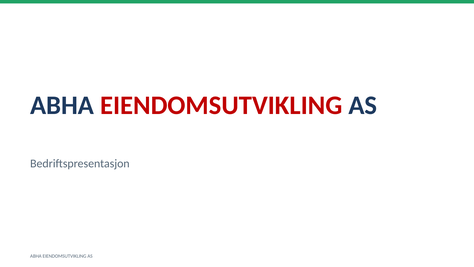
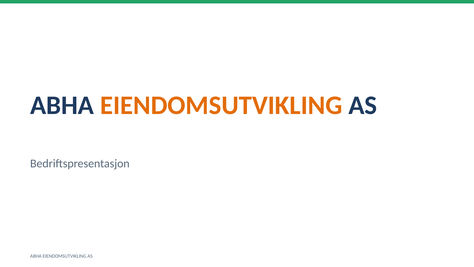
EIENDOMSUTVIKLING colour: red -> orange (221, 105)
